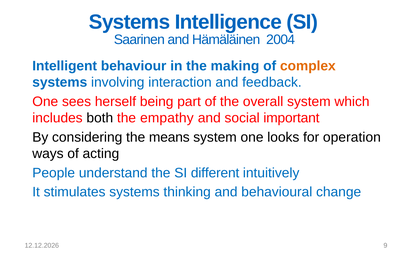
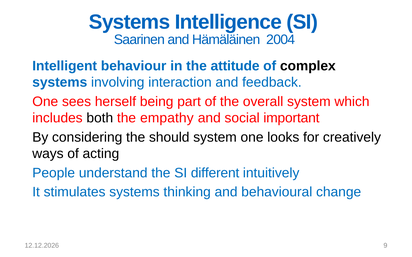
making: making -> attitude (235, 66)
complex colour: orange -> black (308, 66)
means: means -> should (169, 137)
operation: operation -> creatively (352, 137)
